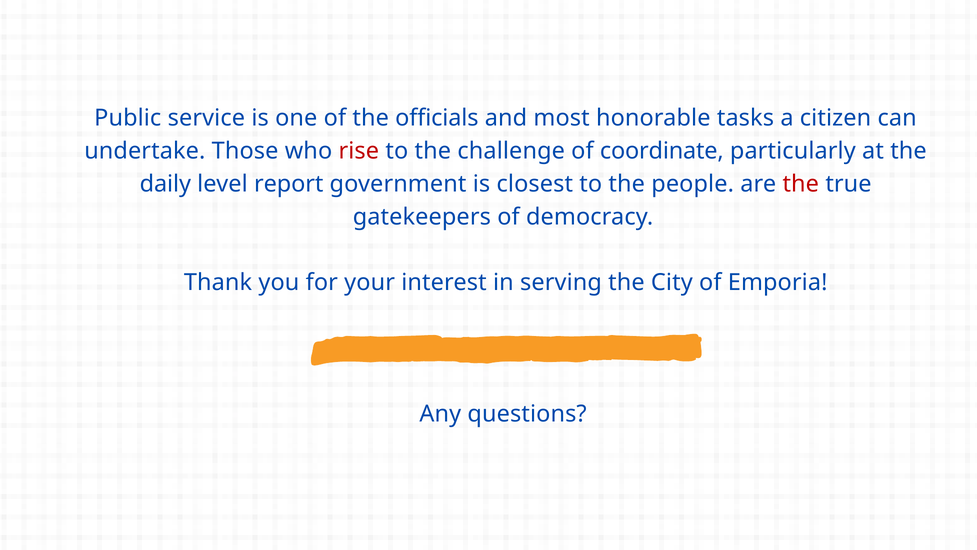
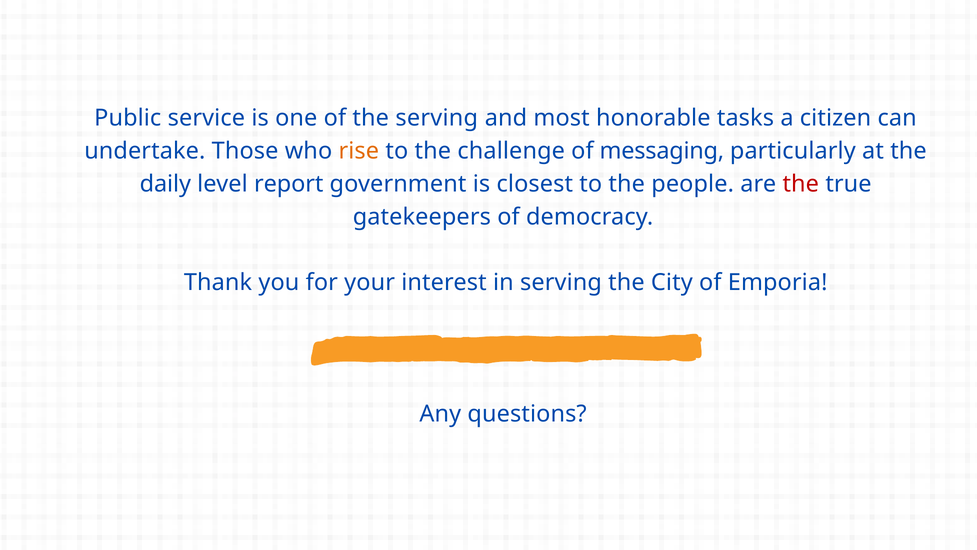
the officials: officials -> serving (437, 118)
rise colour: red -> orange (359, 151)
coordinate: coordinate -> messaging (662, 151)
